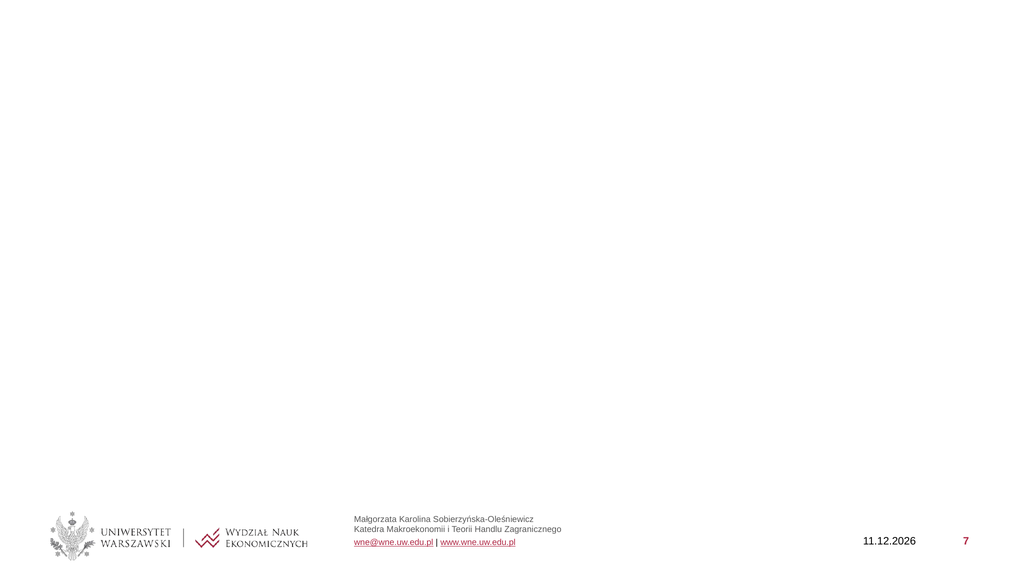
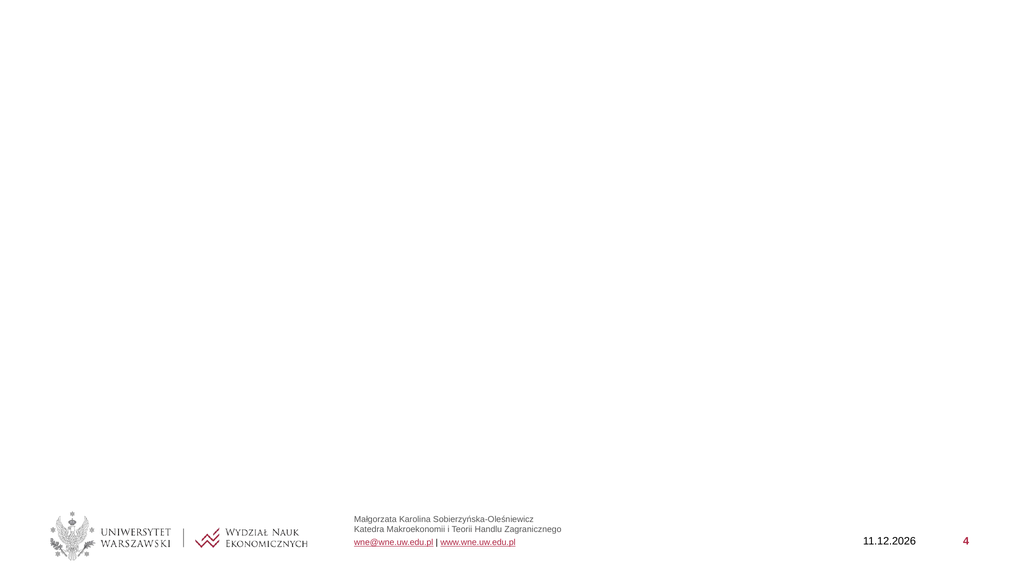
7: 7 -> 4 (966, 541)
